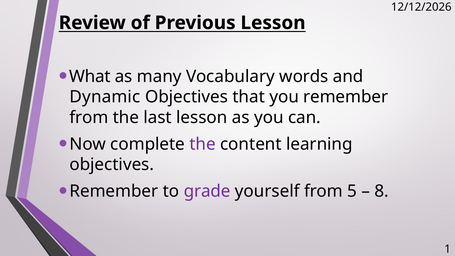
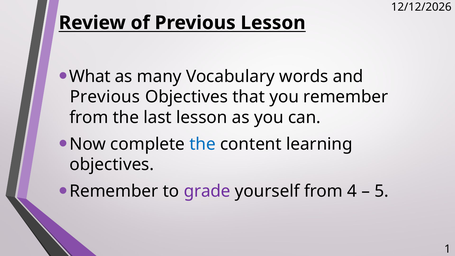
Dynamic: Dynamic -> Previous (105, 97)
the colour: purple -> blue (203, 144)
5: 5 -> 4 (352, 191)
8: 8 -> 5 (382, 191)
